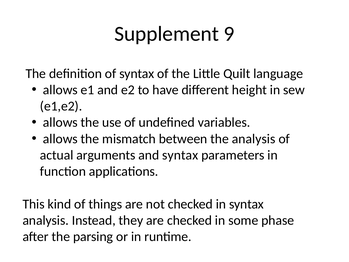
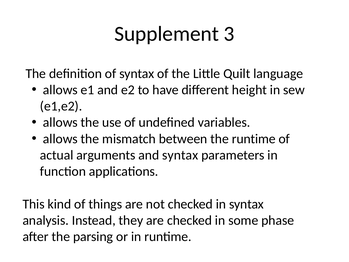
9: 9 -> 3 (229, 34)
the analysis: analysis -> runtime (254, 139)
